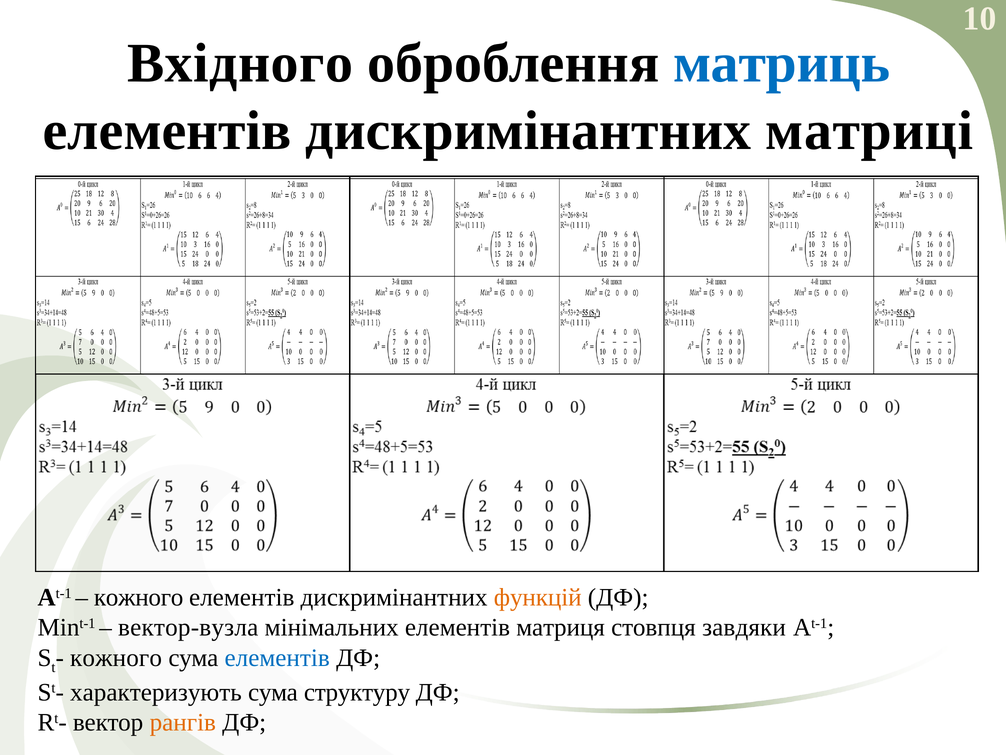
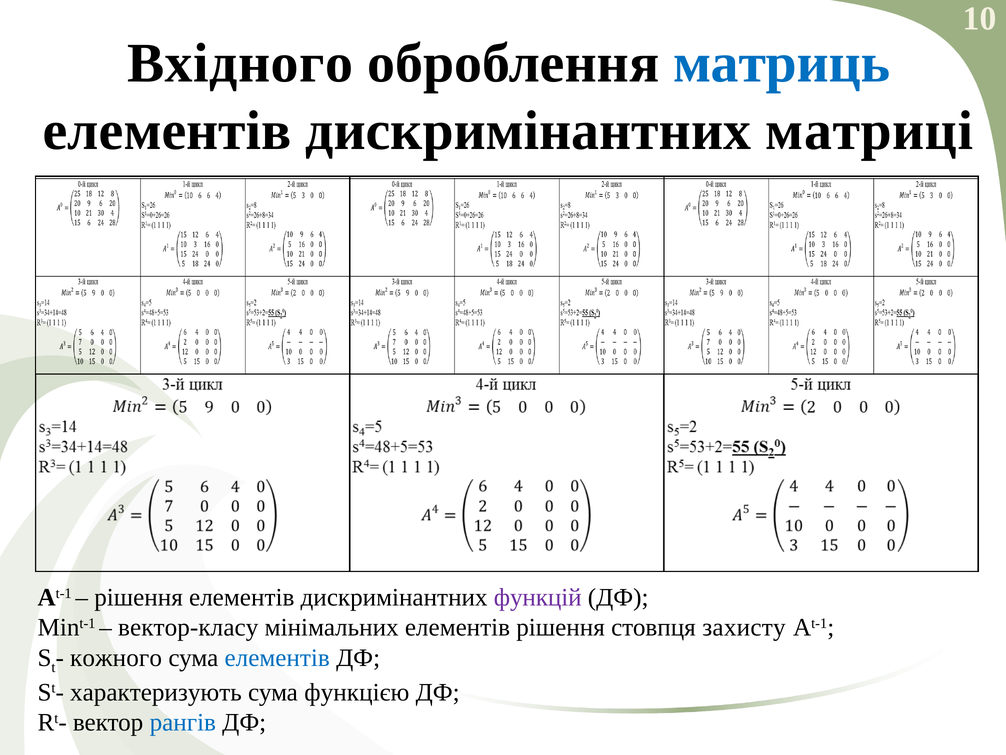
кожного: кожного -> рішення (139, 597)
функцій colour: orange -> purple (538, 597)
вектор-вузла: вектор-вузла -> вектор-класу (188, 627)
елементів матриця: матриця -> рішення (561, 627)
завдяки: завдяки -> захисту (744, 627)
структуру: структуру -> функцією (357, 692)
рангів colour: orange -> blue (183, 722)
